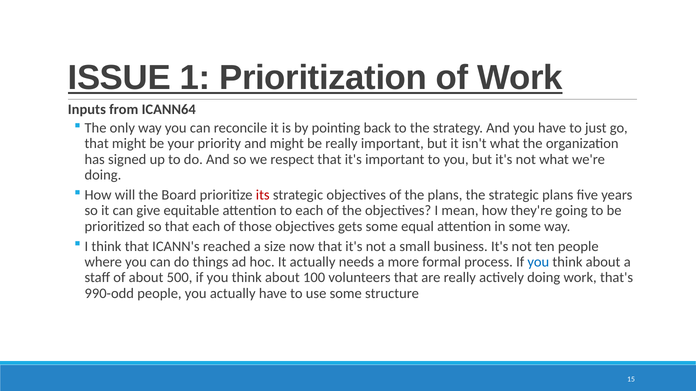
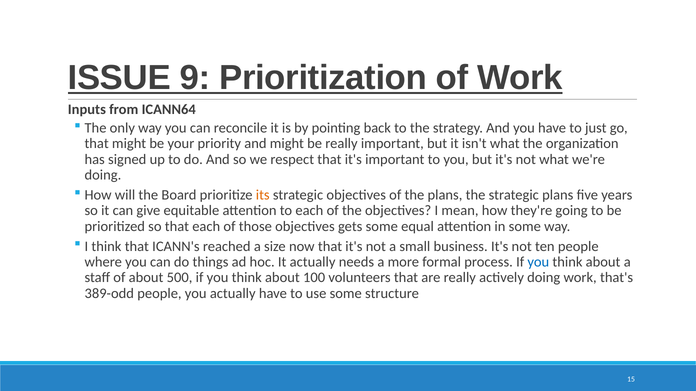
1: 1 -> 9 (195, 78)
its colour: red -> orange (263, 195)
990-odd: 990-odd -> 389-odd (109, 294)
